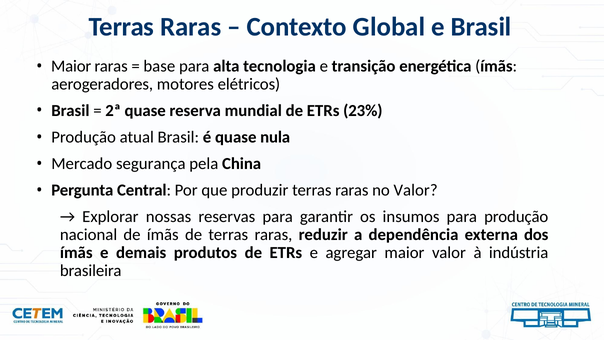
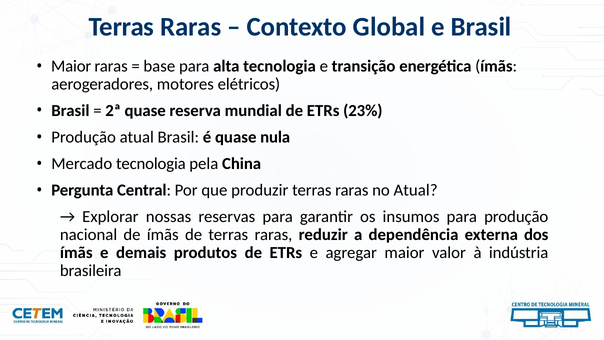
Mercado segurança: segurança -> tecnologia (151, 164)
no Valor: Valor -> Atual (416, 190)
